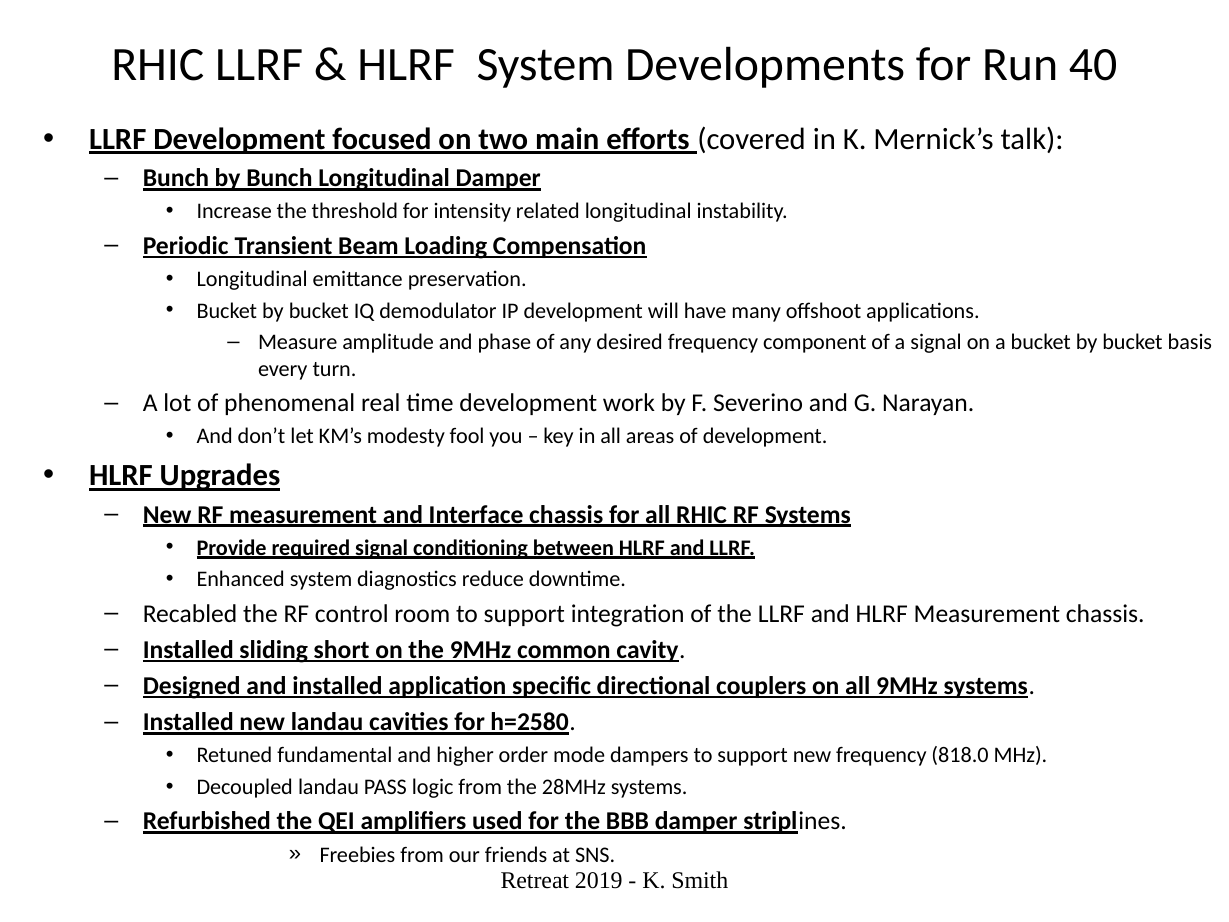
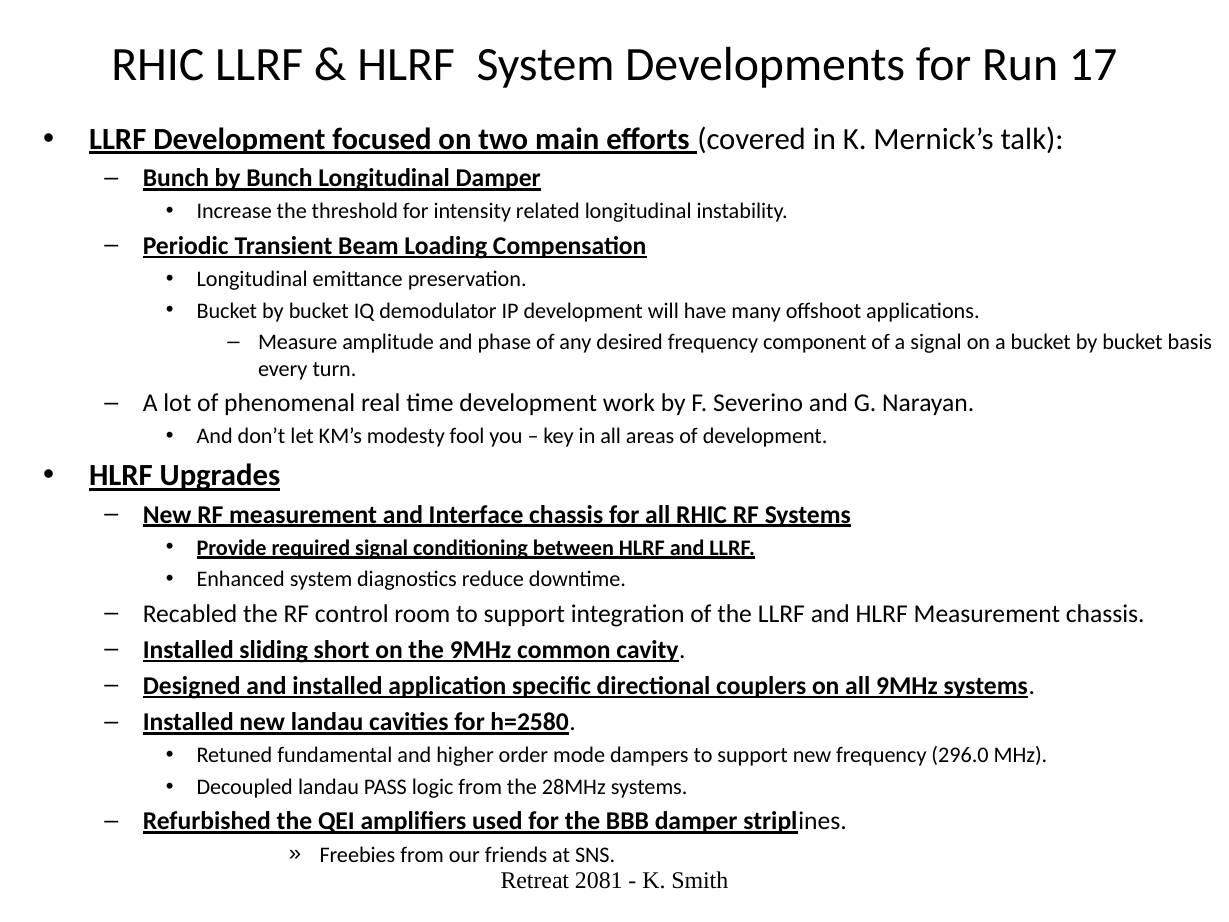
40: 40 -> 17 (1093, 65)
818.0: 818.0 -> 296.0 (960, 755)
2019: 2019 -> 2081 (599, 880)
